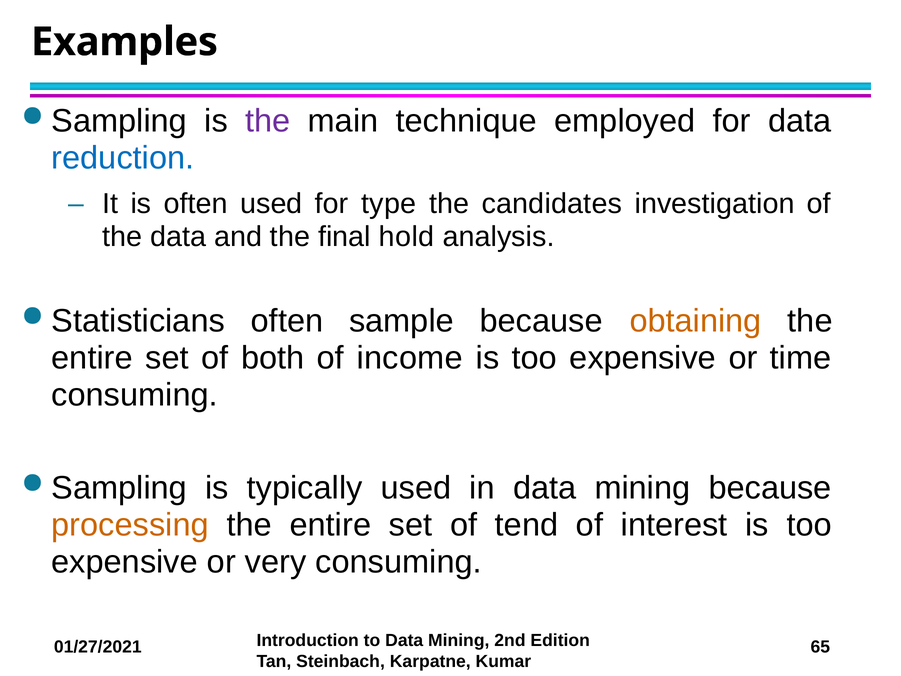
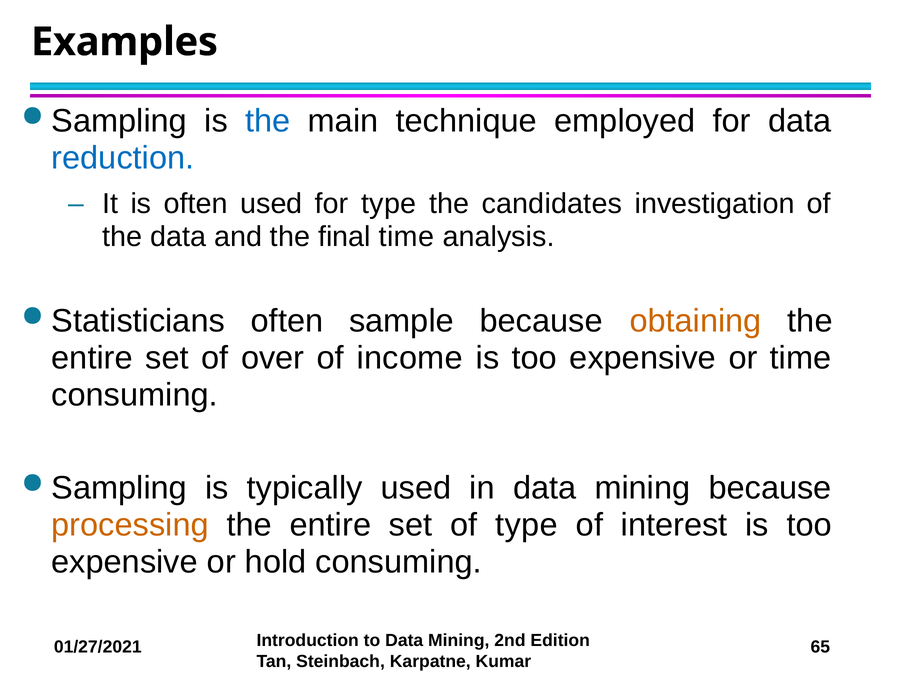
the colour: purple -> blue (268, 121)
final hold: hold -> time (407, 237)
both: both -> over (273, 358)
of tend: tend -> type (526, 525)
very: very -> hold (276, 562)
